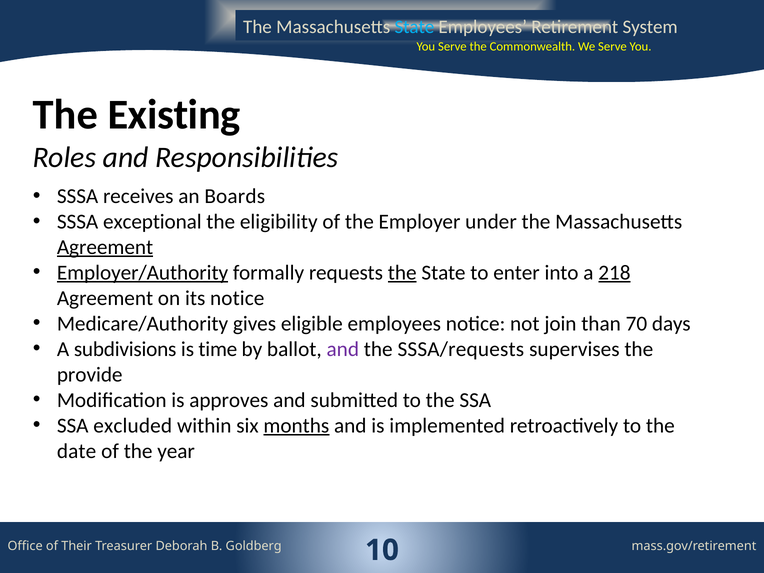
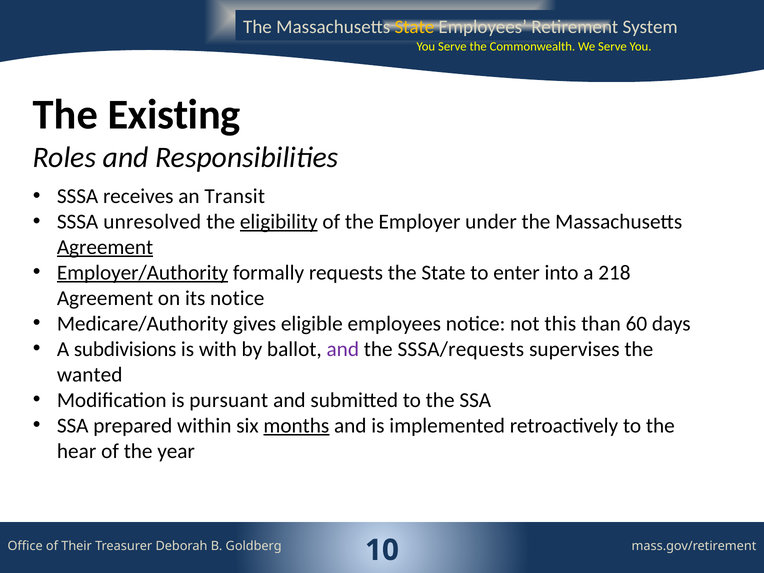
State colour: light blue -> yellow (414, 27)
Boards: Boards -> Transit (235, 196)
exceptional: exceptional -> unresolved (152, 222)
eligibility underline: none -> present (279, 222)
the underline: present -> none (402, 273)
218 underline: present -> none (614, 273)
join: join -> this (560, 324)
70: 70 -> 60 (636, 324)
time: time -> with (218, 349)
provide: provide -> wanted (90, 375)
approves: approves -> pursuant (229, 400)
excluded: excluded -> prepared (133, 426)
date: date -> hear (77, 451)
